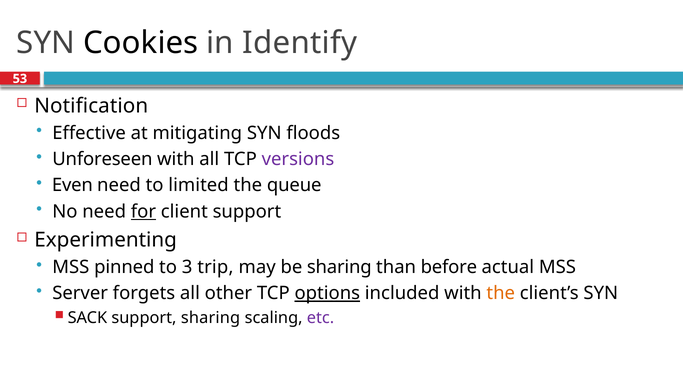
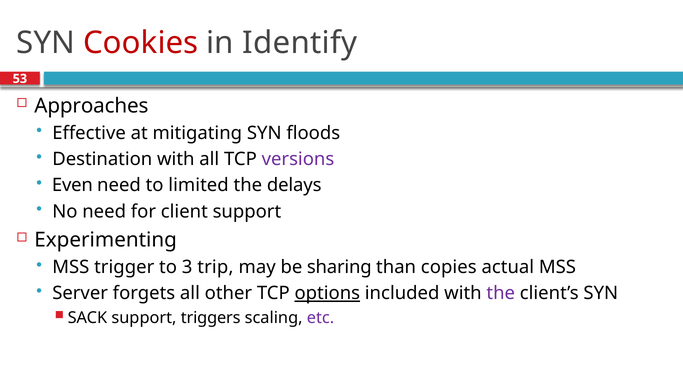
Cookies colour: black -> red (141, 43)
Notification: Notification -> Approaches (91, 106)
Unforeseen: Unforeseen -> Destination (102, 159)
queue: queue -> delays (294, 185)
for underline: present -> none (143, 212)
pinned: pinned -> trigger (124, 267)
before: before -> copies (449, 267)
the colour: orange -> purple (501, 293)
support sharing: sharing -> triggers (211, 318)
